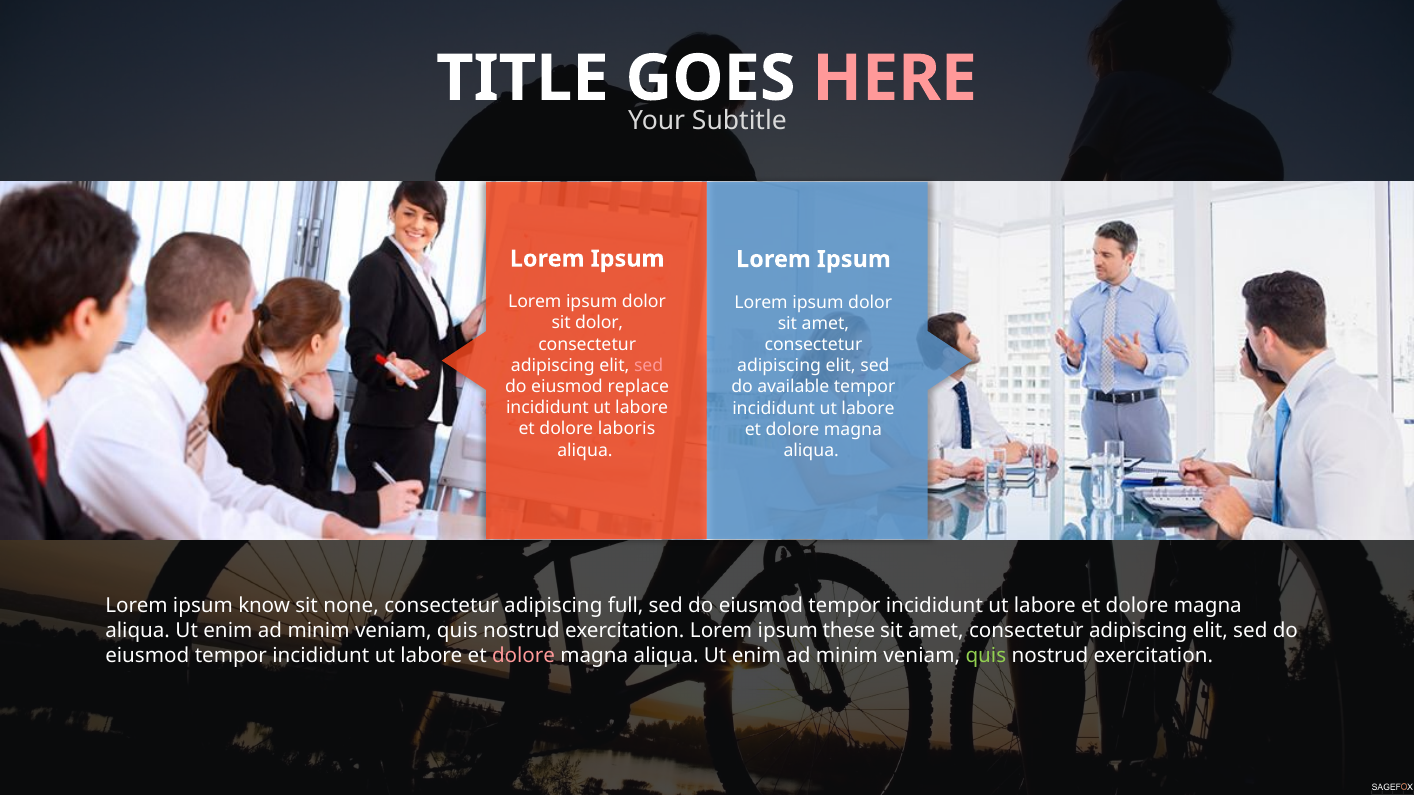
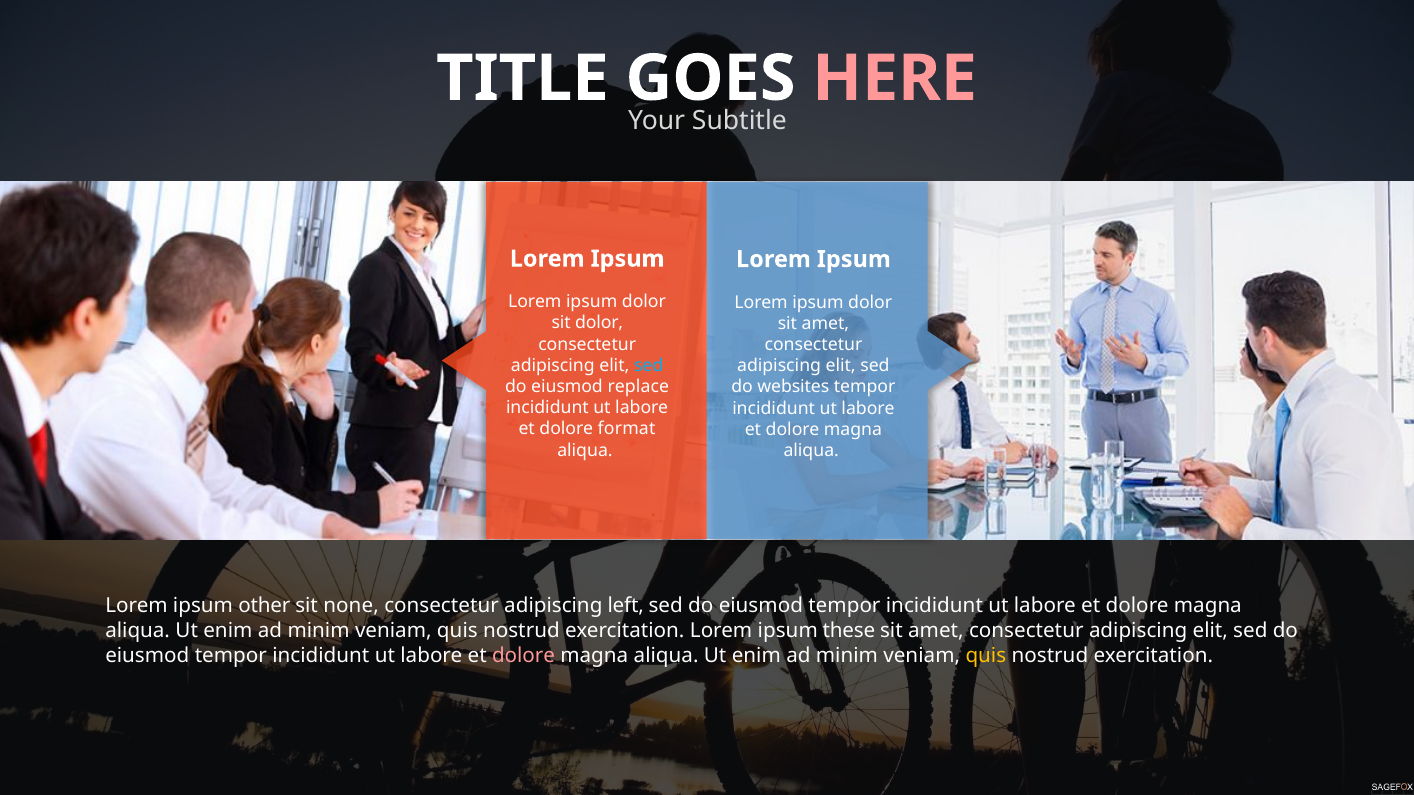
sed colour: pink -> light blue (649, 366)
available: available -> websites (793, 387)
laboris: laboris -> format (627, 429)
know: know -> other (264, 606)
full: full -> left (626, 606)
quis colour: light green -> yellow (986, 656)
